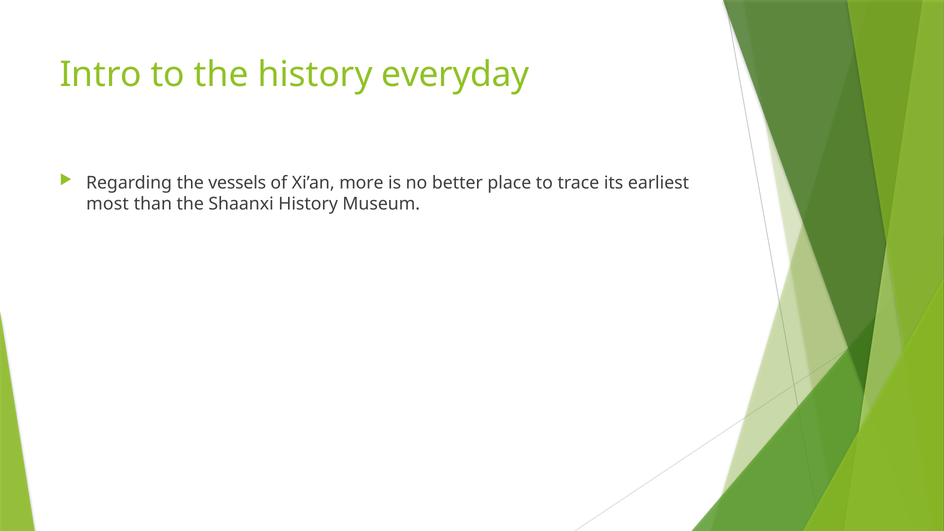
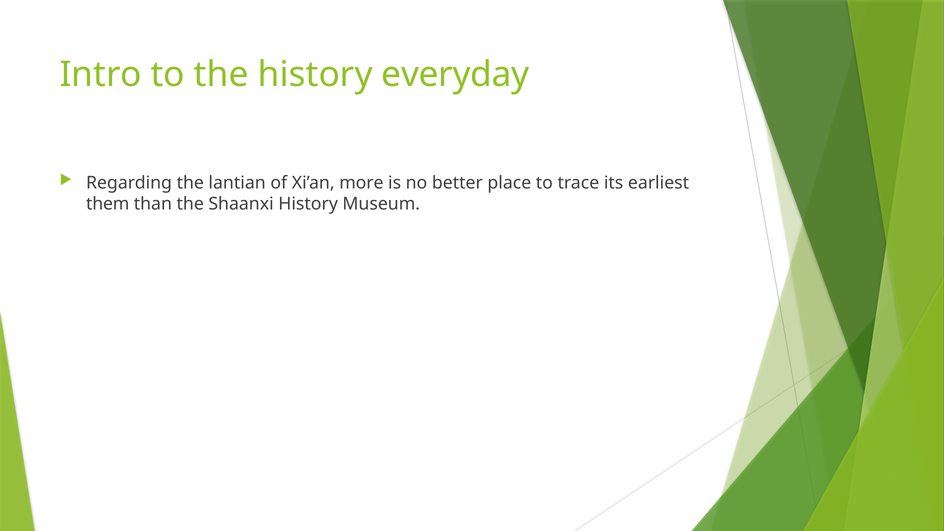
vessels: vessels -> lantian (237, 183)
most: most -> them (108, 204)
